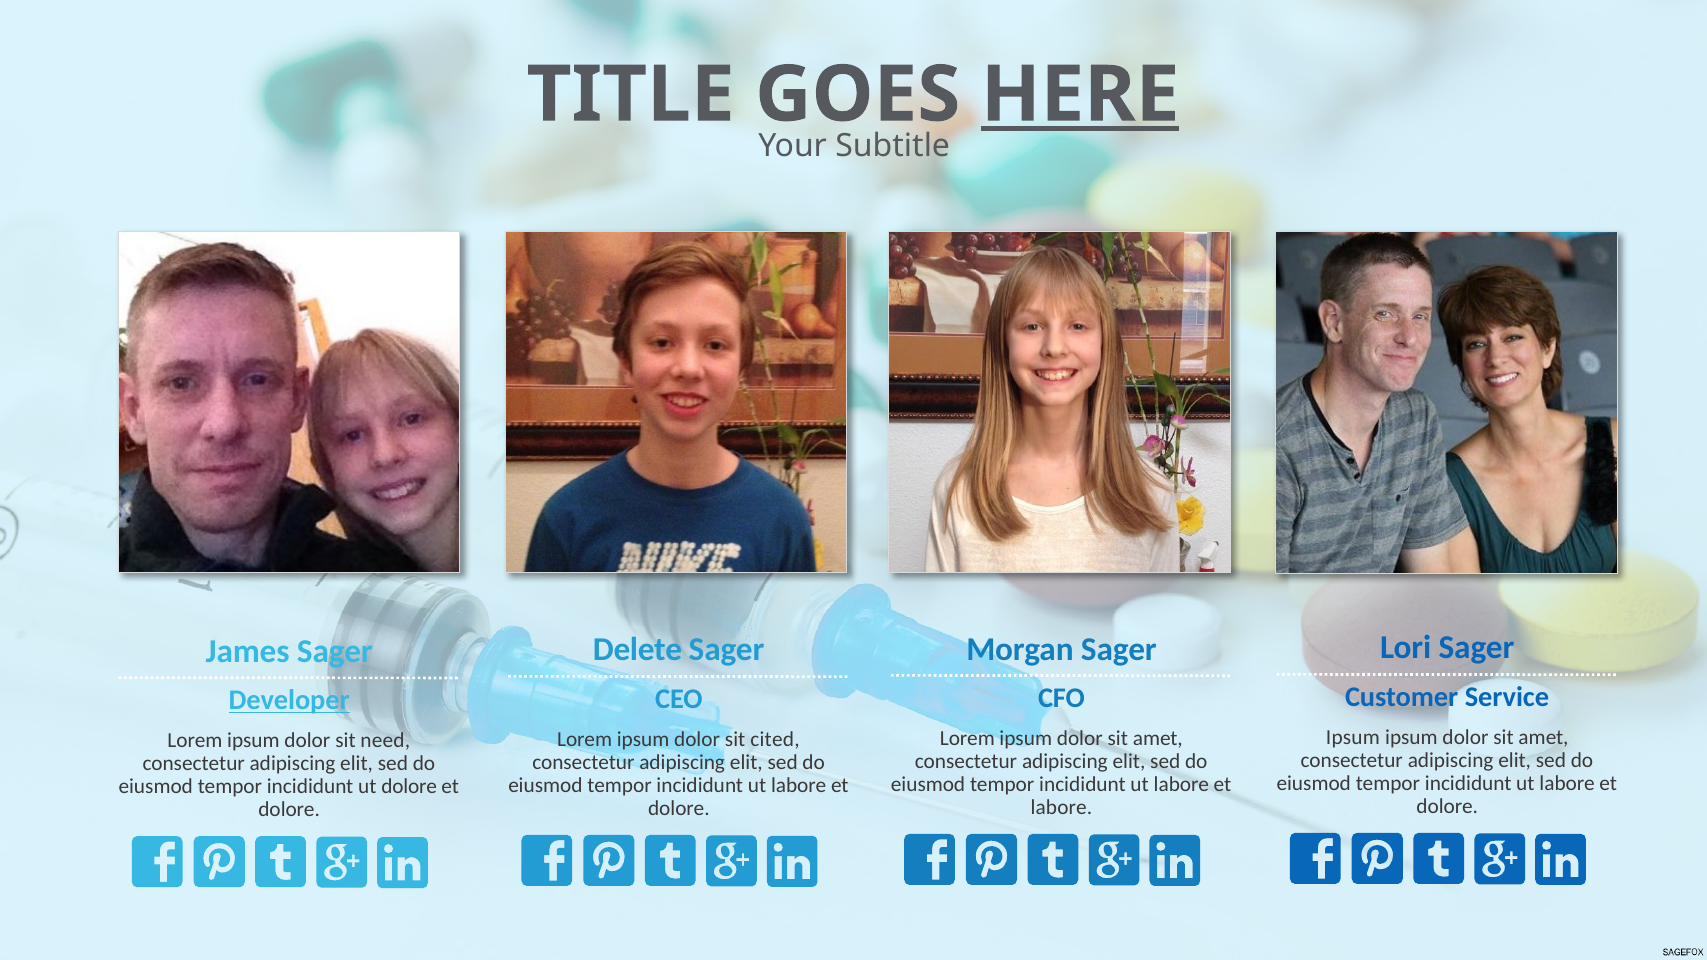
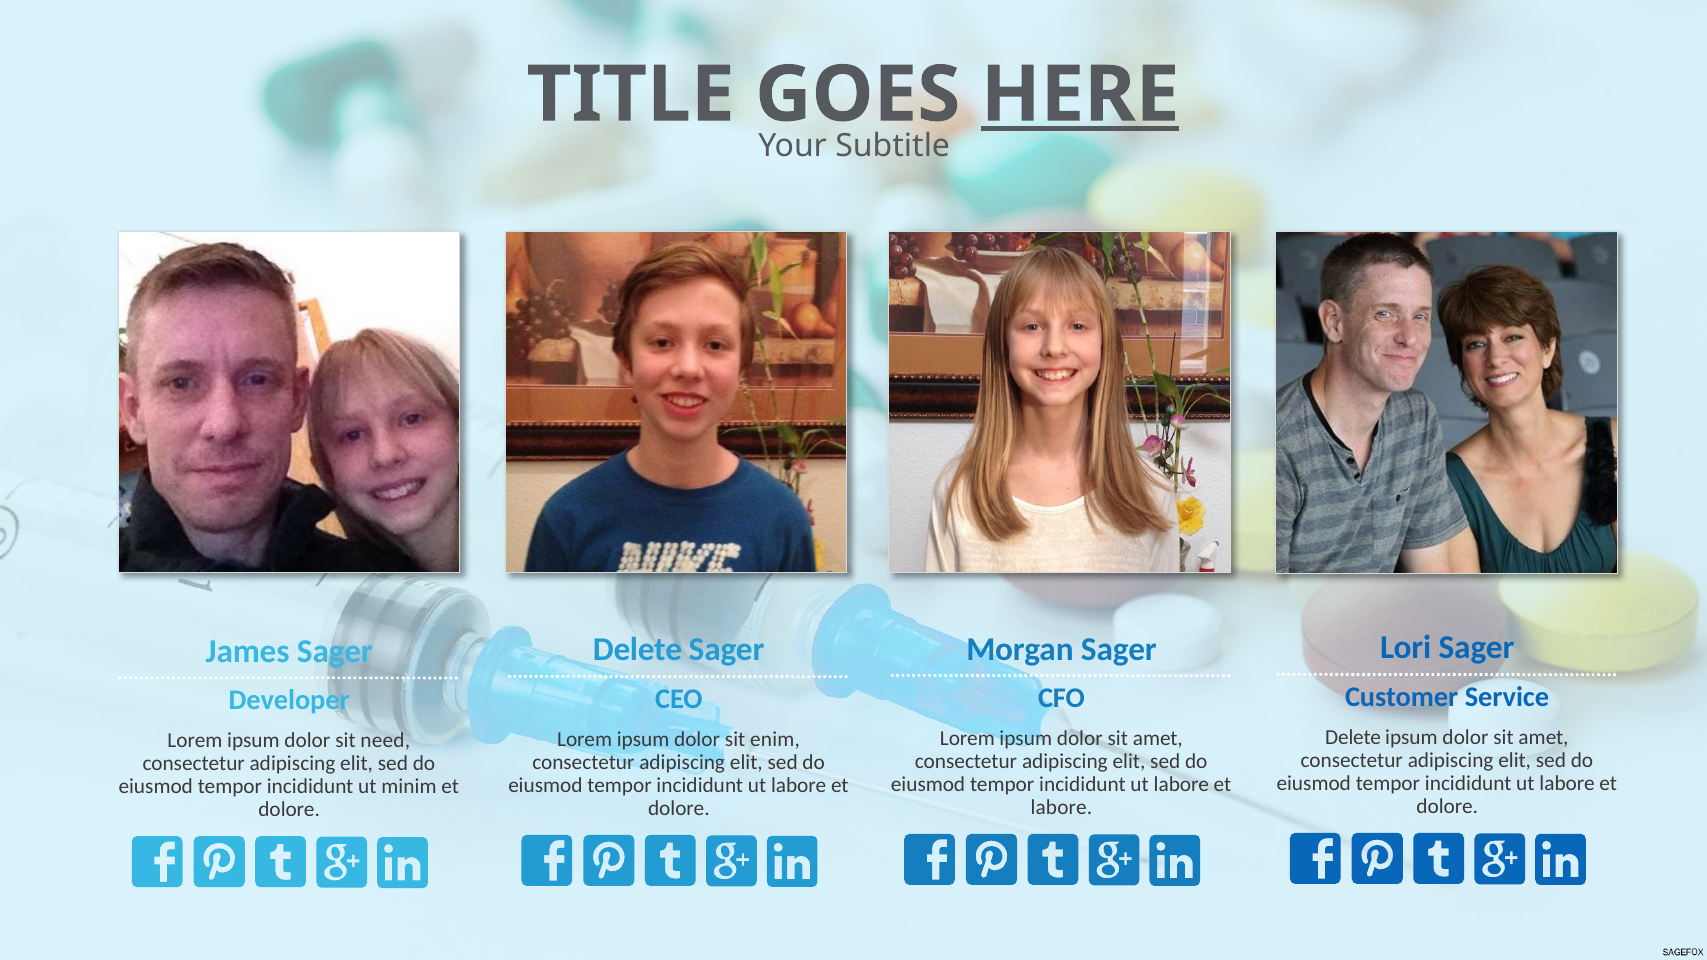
Developer underline: present -> none (289, 700)
Ipsum: Ipsum -> Delete (1353, 737)
cited: cited -> enim (775, 739)
ut dolore: dolore -> minim (409, 787)
